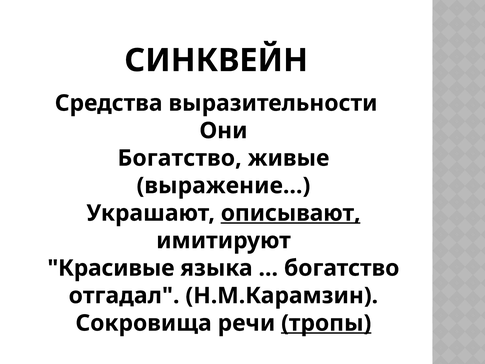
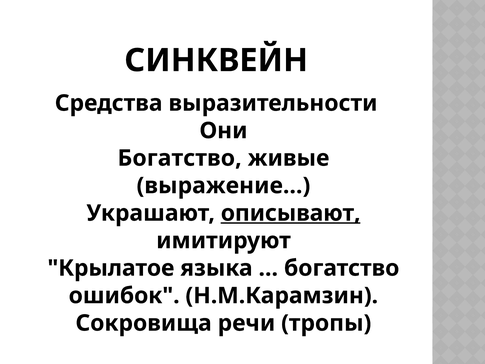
Красивые: Красивые -> Крылатое (111, 268)
отгадал: отгадал -> ошибок (124, 295)
тропы underline: present -> none (326, 323)
